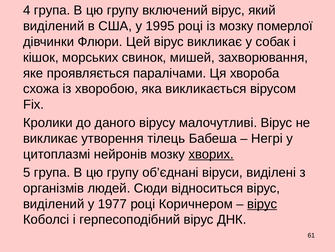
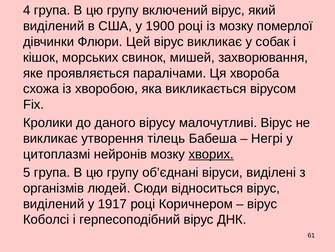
1995: 1995 -> 1900 (160, 26)
1977: 1977 -> 1917 (112, 203)
вірус underline: present -> none (262, 203)
